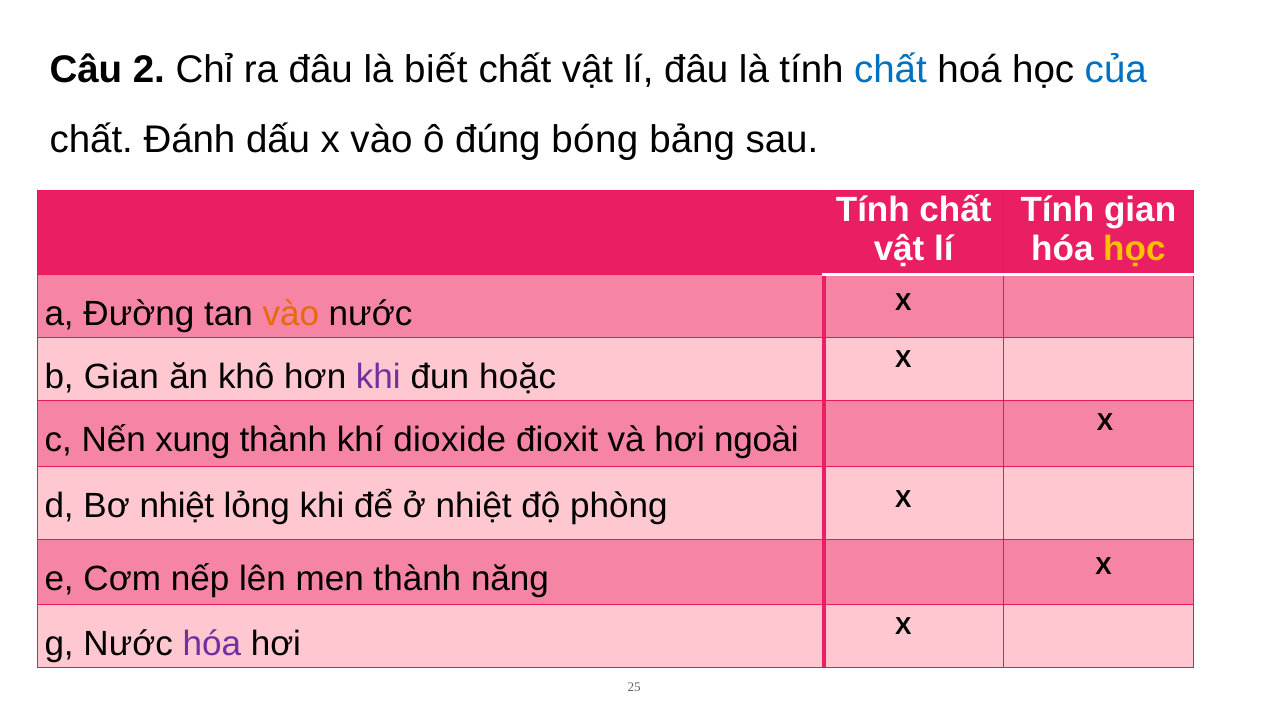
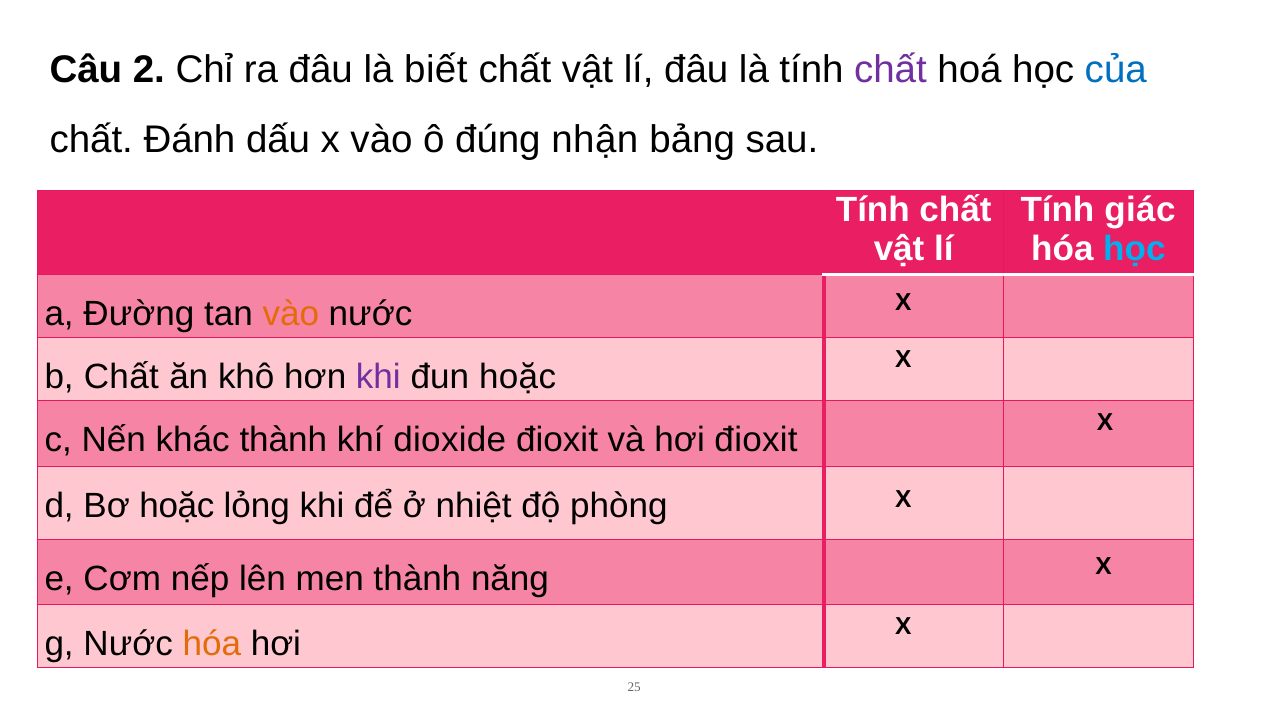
chất colour: blue -> purple (890, 70)
bóng: bóng -> nhận (595, 140)
Tính gian: gian -> giác (1140, 210)
học colour: yellow -> light blue (1134, 250)
b Gian: Gian -> Chất (121, 377)
xung: xung -> khác (193, 440)
hơi ngoài: ngoài -> đioxit (756, 440)
Bơ nhiệt: nhiệt -> hoặc (177, 507)
hóa colour: purple -> orange (212, 644)
